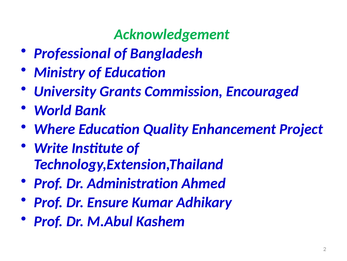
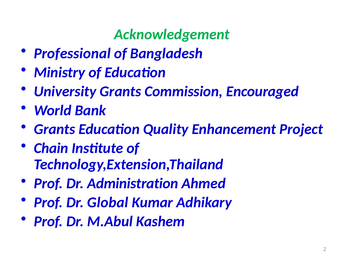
Where: Where -> Grants (55, 129)
Write: Write -> Chain (51, 148)
Ensure: Ensure -> Global (108, 202)
